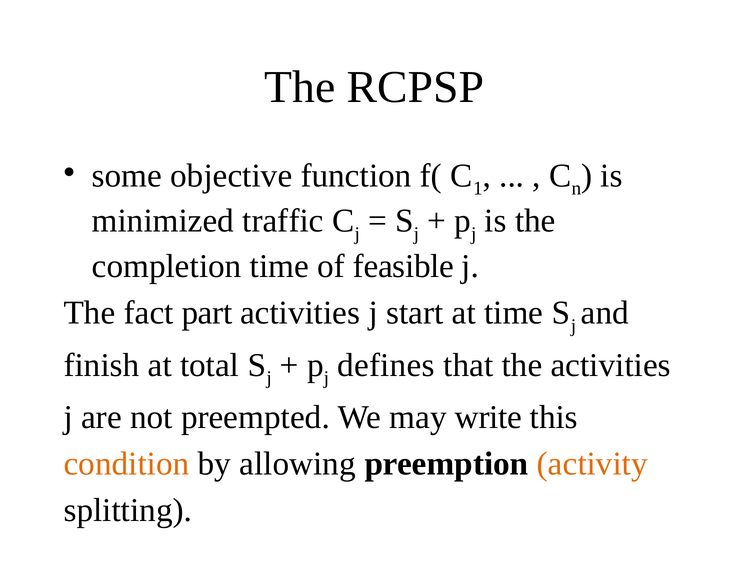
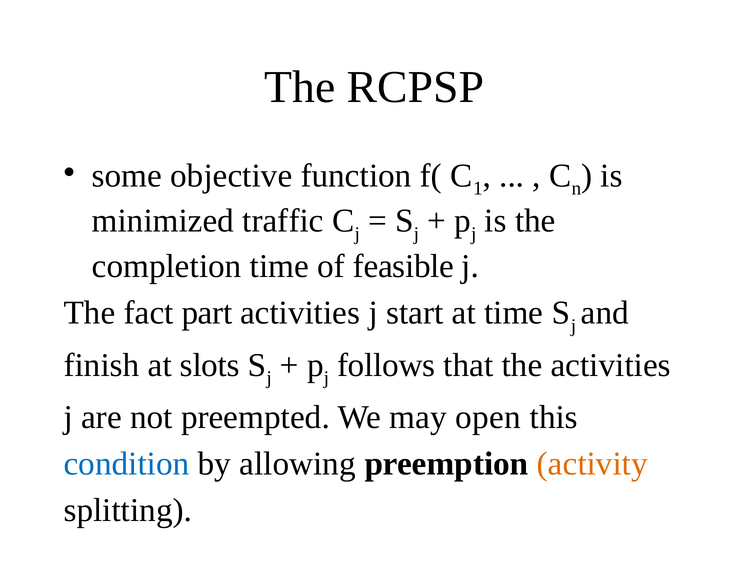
total: total -> slots (210, 366)
defines: defines -> follows (386, 366)
write: write -> open (488, 418)
condition colour: orange -> blue (127, 464)
